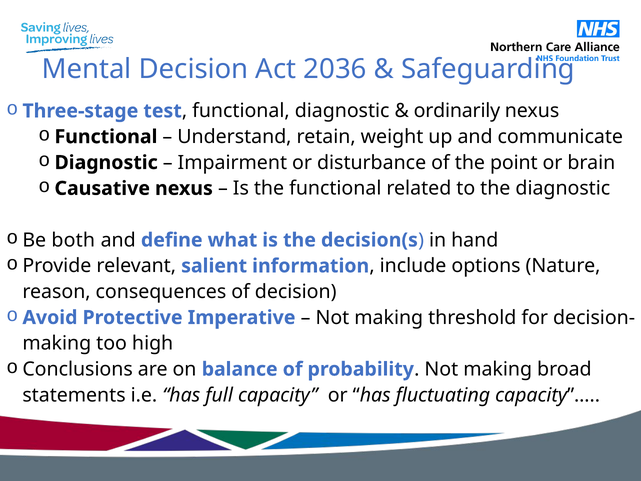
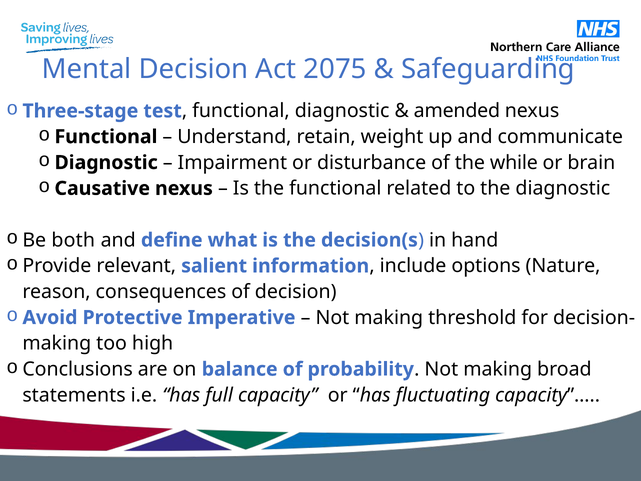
2036: 2036 -> 2075 (335, 69)
ordinarily: ordinarily -> amended (457, 111)
point: point -> while (514, 163)
